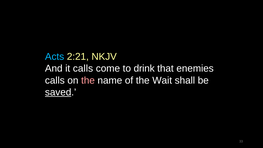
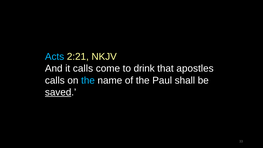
enemies: enemies -> apostles (195, 68)
the colour: pink -> light blue (88, 80)
Wait: Wait -> Paul (162, 80)
